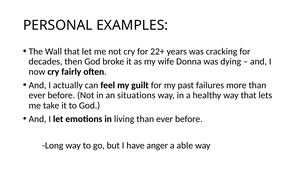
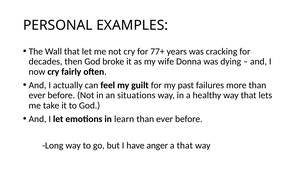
22+: 22+ -> 77+ (157, 51)
living: living -> learn (124, 119)
a able: able -> that (185, 146)
